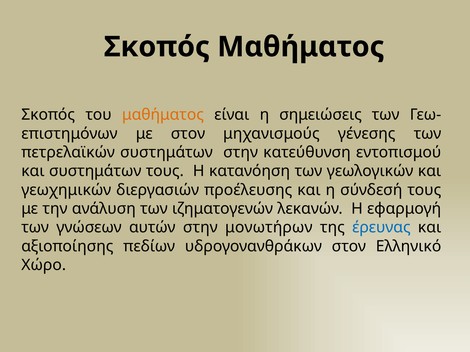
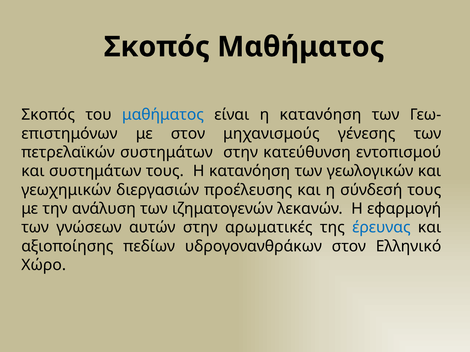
μαθήματος colour: orange -> blue (163, 115)
είναι η σημειώσεις: σημειώσεις -> κατανόηση (320, 115)
μονωτήρων: μονωτήρων -> αρωματικές (269, 228)
